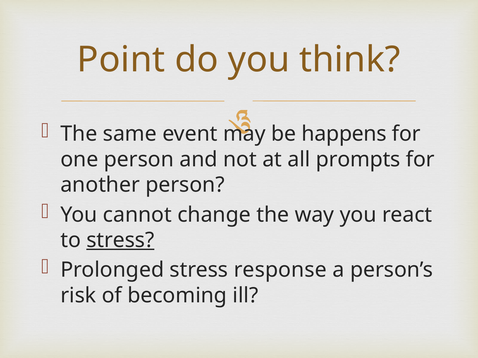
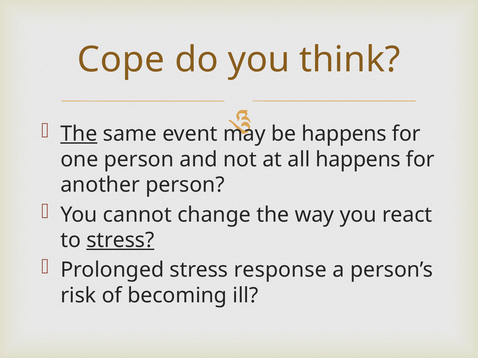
Point: Point -> Cope (121, 60)
The underline: none -> present (79, 134)
all prompts: prompts -> happens (358, 160)
